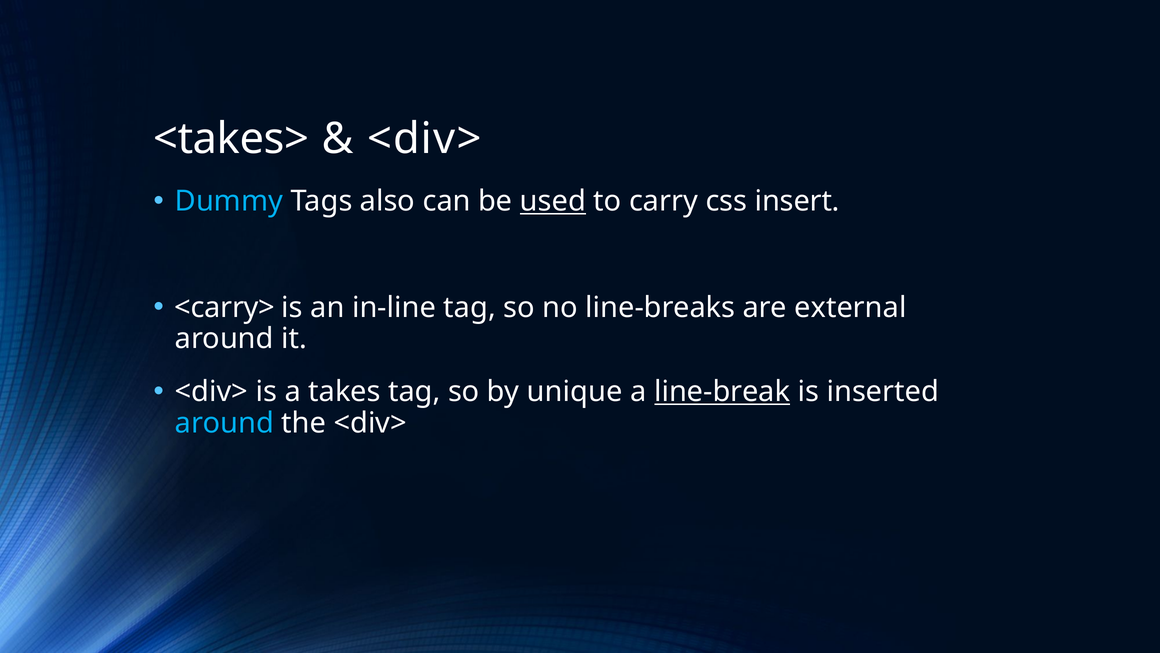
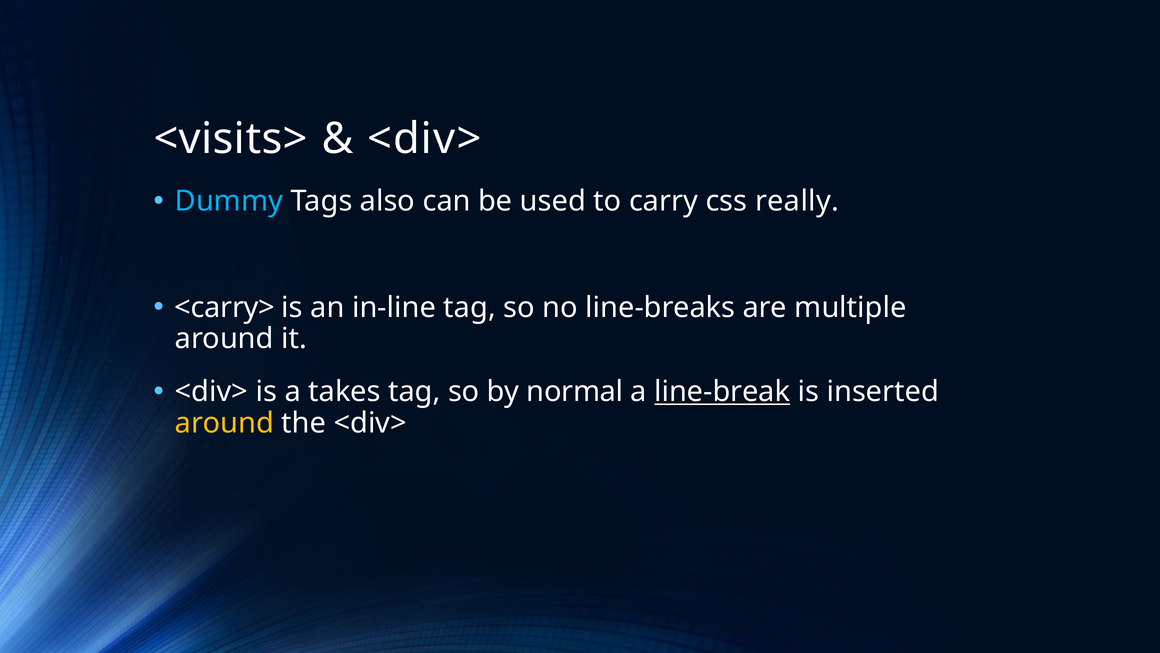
<takes>: <takes> -> <visits> (231, 139)
used underline: present -> none (553, 201)
insert: insert -> really (797, 201)
external: external -> multiple (850, 307)
unique: unique -> normal (575, 392)
around colour: light blue -> yellow (224, 423)
